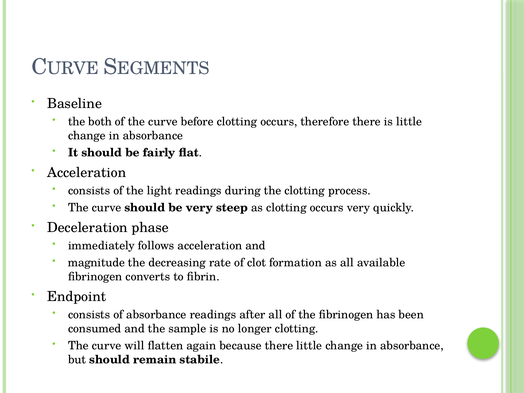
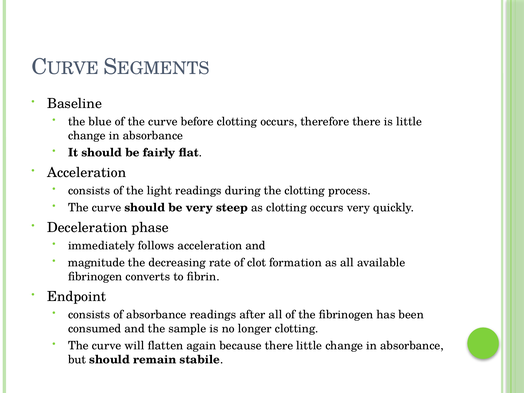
both: both -> blue (100, 122)
